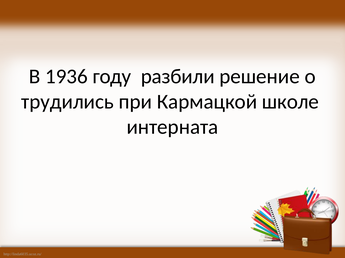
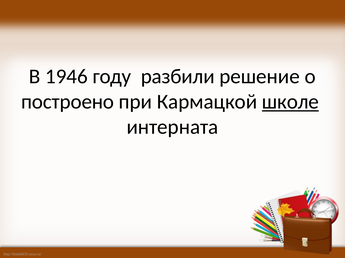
1936: 1936 -> 1946 (66, 77)
трудились: трудились -> построено (68, 102)
школе underline: none -> present (290, 102)
